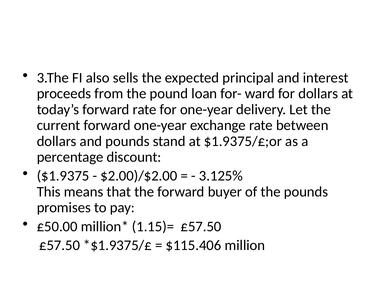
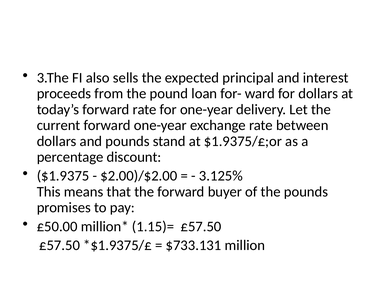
$115.406: $115.406 -> $733.131 (193, 245)
